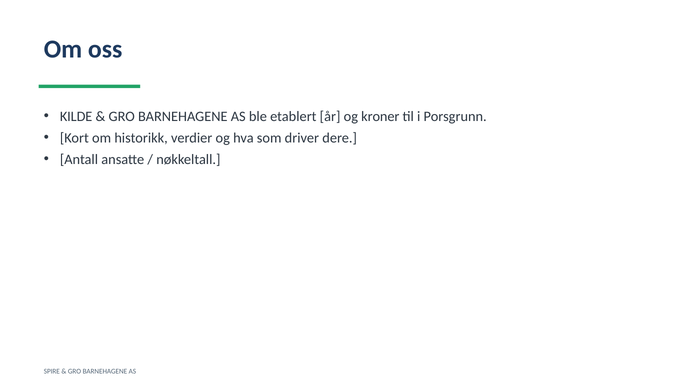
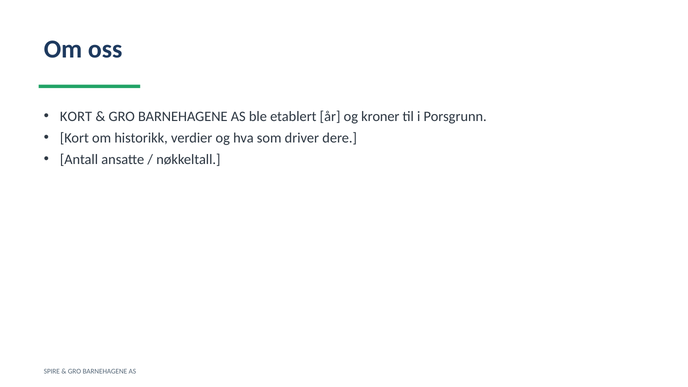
KILDE: KILDE -> KORT (76, 117)
